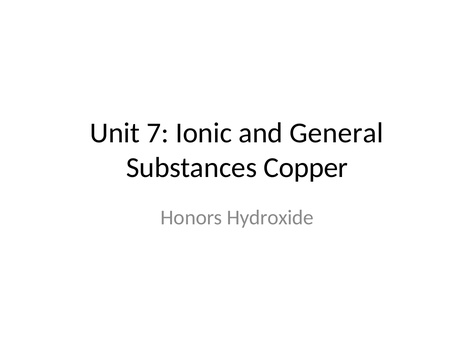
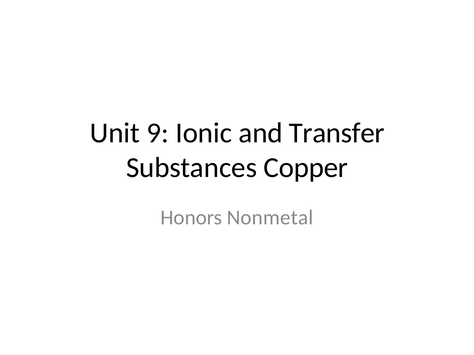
7: 7 -> 9 (158, 133)
General: General -> Transfer (337, 133)
Hydroxide: Hydroxide -> Nonmetal (270, 218)
